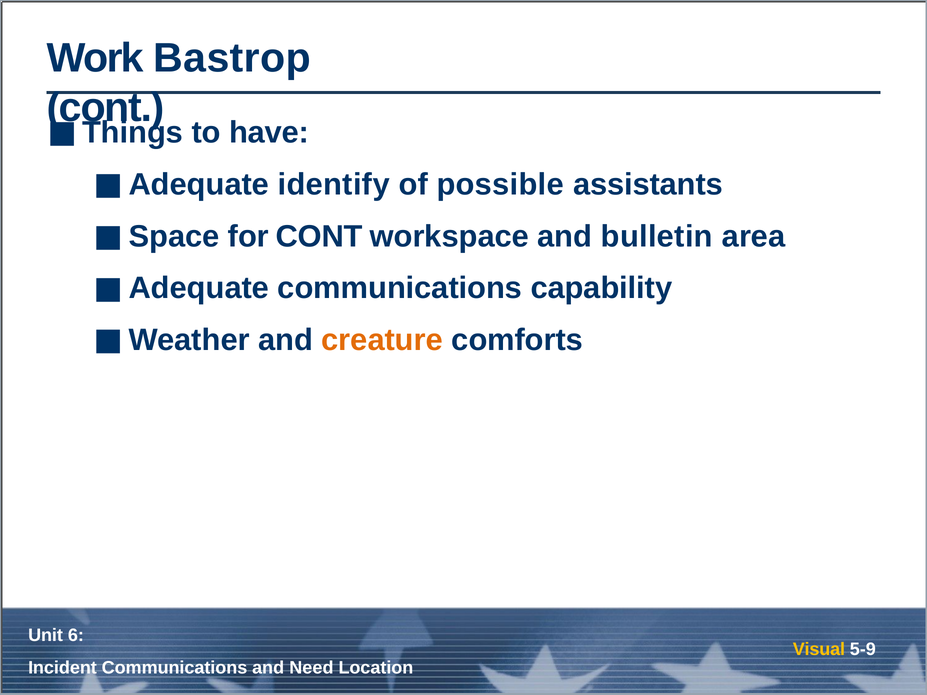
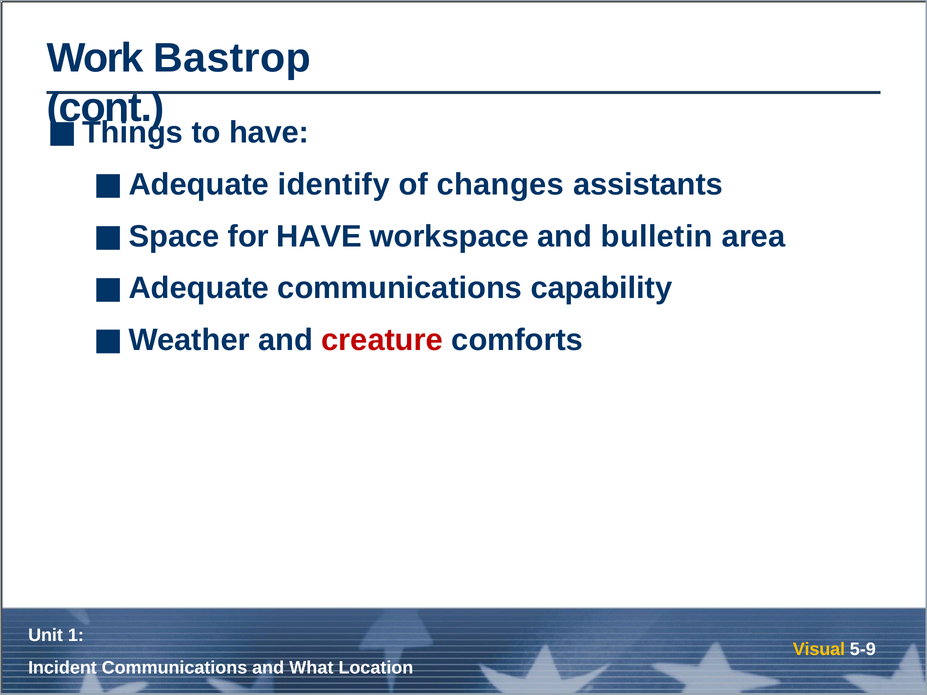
possible: possible -> changes (500, 185)
for CONT: CONT -> HAVE (319, 236)
creature colour: orange -> red (382, 340)
6: 6 -> 1 (76, 636)
Need: Need -> What (311, 668)
